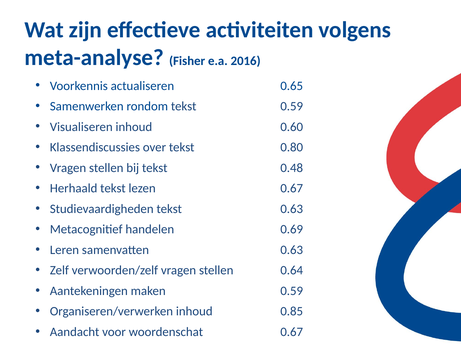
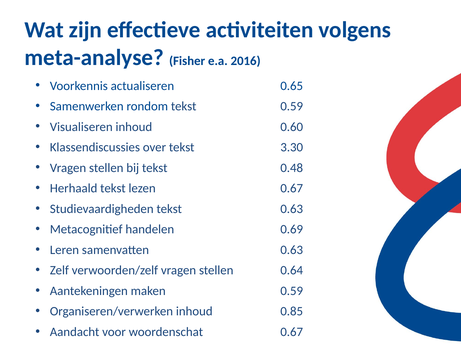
0.80: 0.80 -> 3.30 (292, 147)
